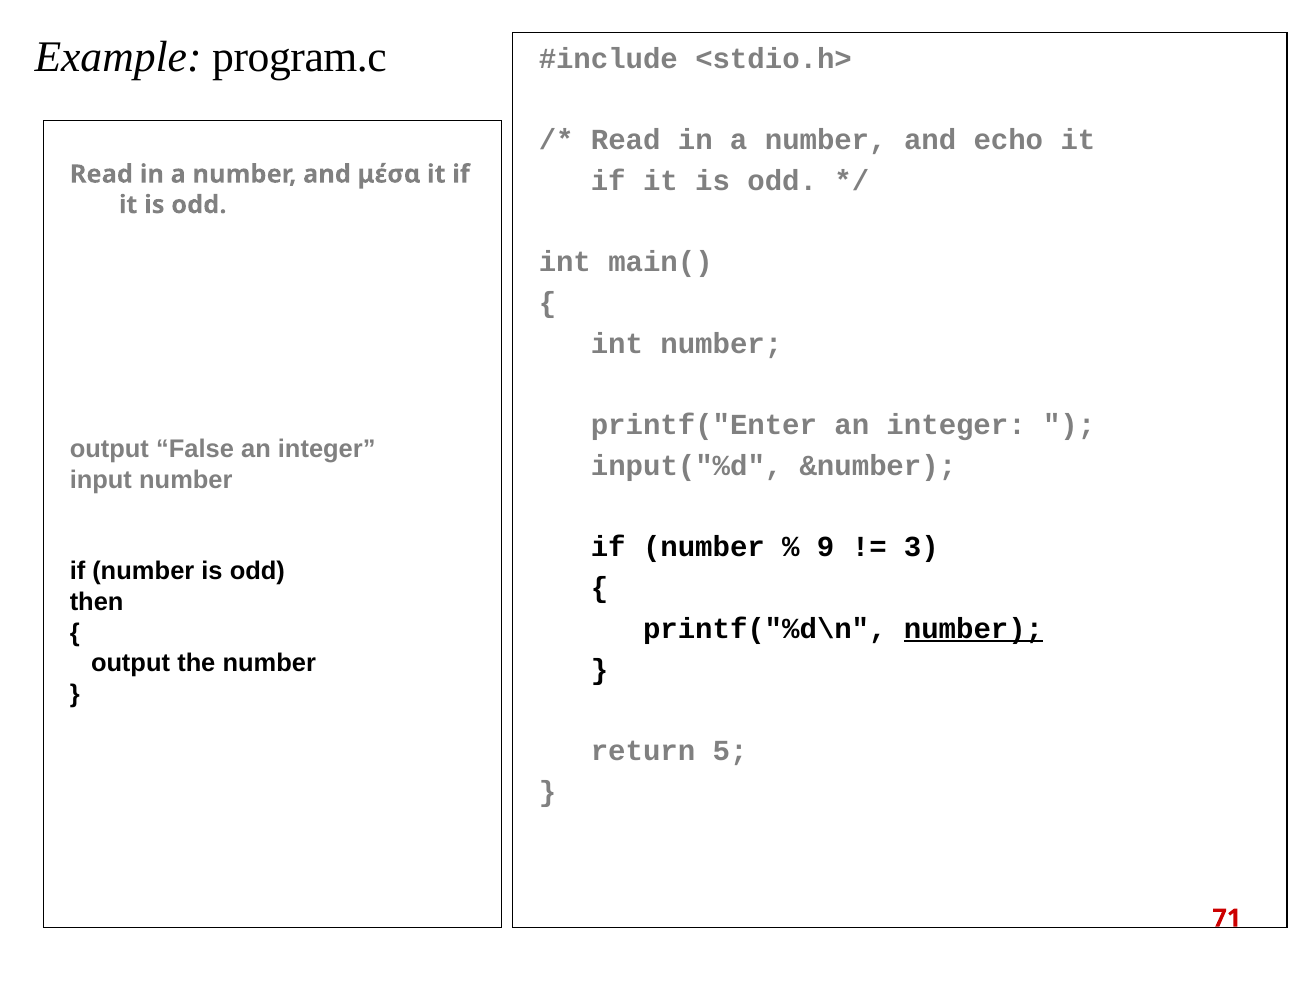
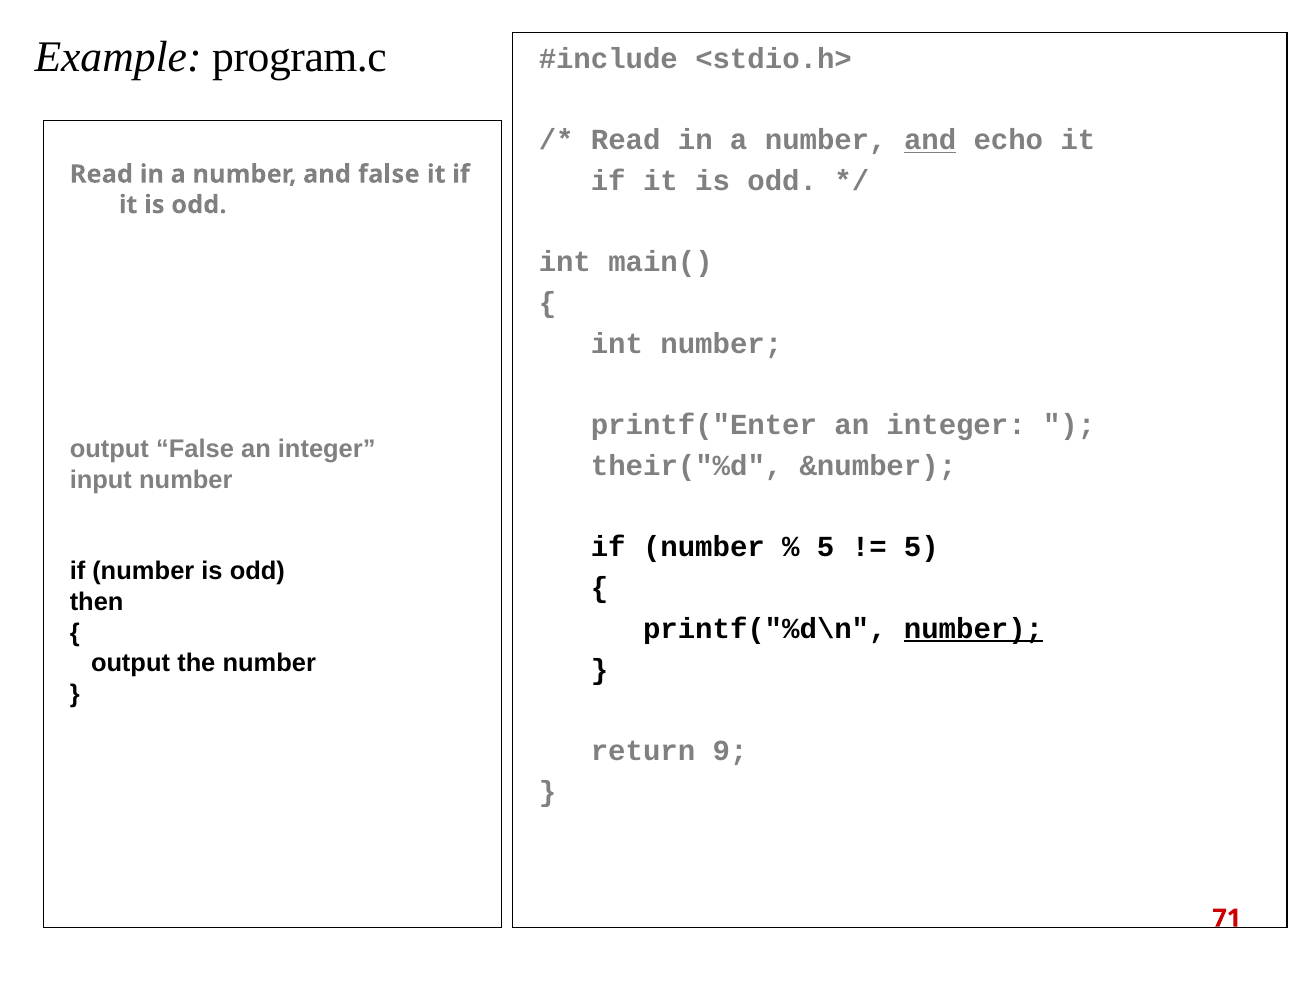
and underline: none -> present (930, 140)
and μέσα: μέσα -> false (389, 174)
input("%d: input("%d -> their("%d (687, 466)
9: 9 -> 5 (826, 547)
3: 3 -> 5 (921, 547)
5: 5 -> 9 (730, 751)
